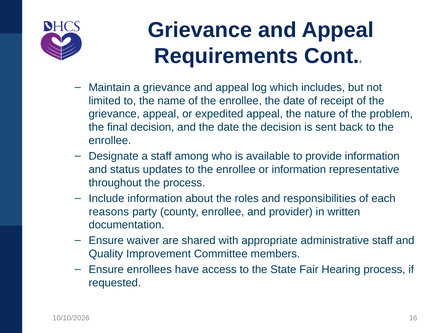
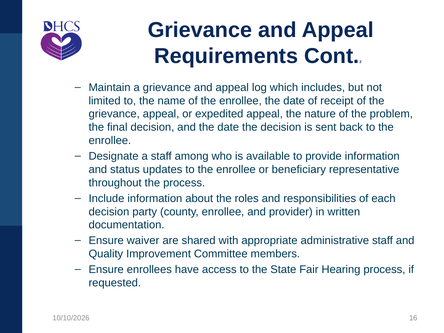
or information: information -> beneficiary (299, 169)
reasons: reasons -> decision (109, 212)
